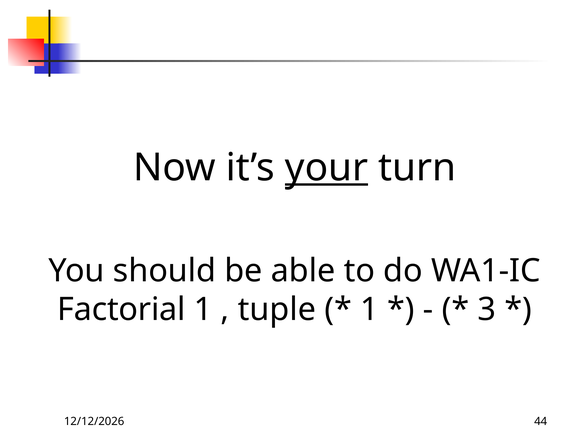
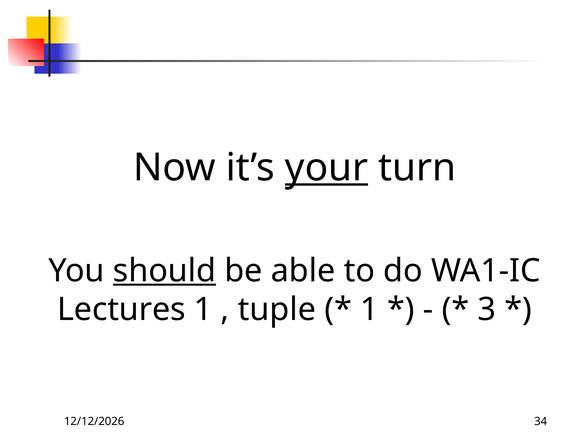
should underline: none -> present (164, 271)
Factorial: Factorial -> Lectures (121, 309)
44: 44 -> 34 (541, 421)
